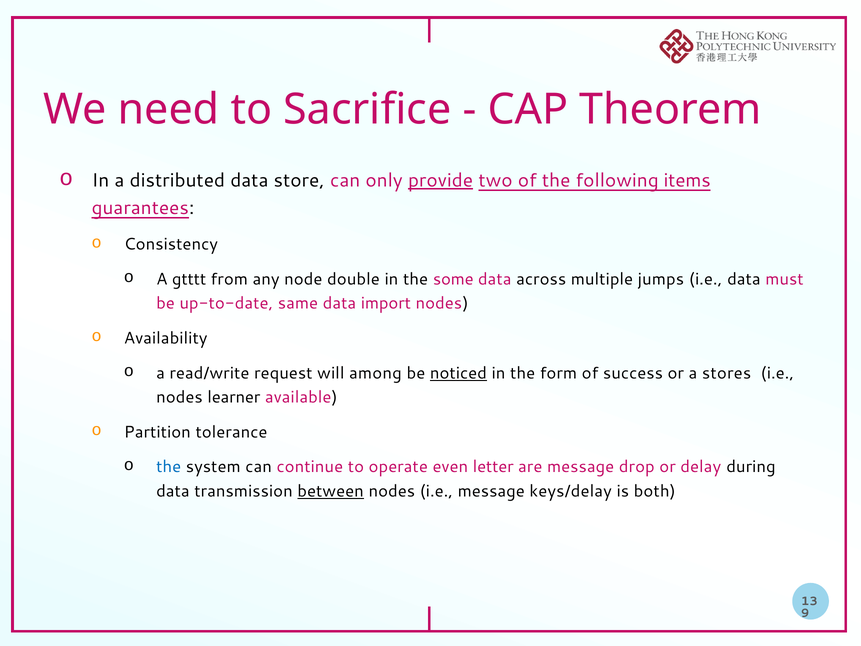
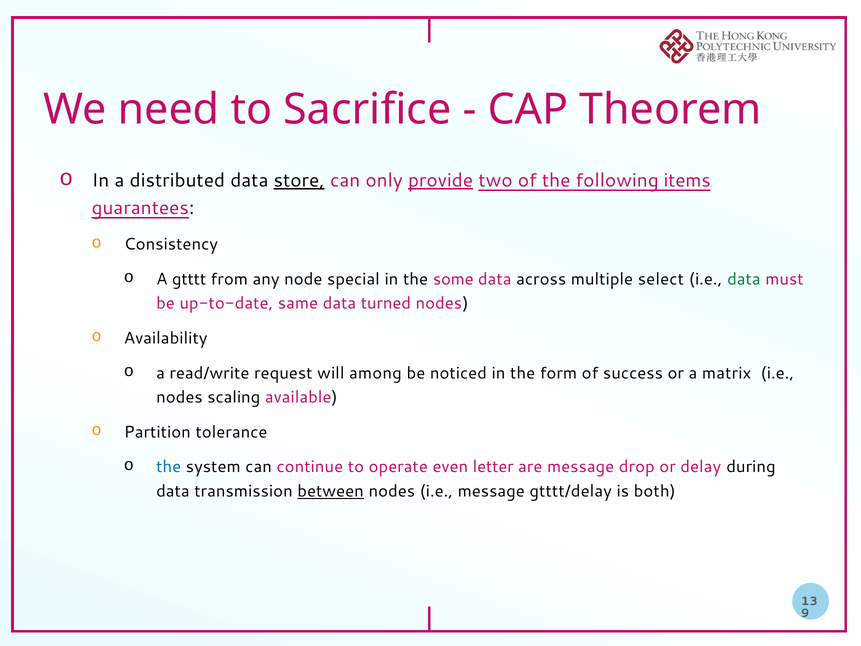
store underline: none -> present (299, 181)
double: double -> special (353, 279)
jumps: jumps -> select (661, 279)
data colour: black -> green (744, 279)
import: import -> turned (386, 303)
noticed underline: present -> none (458, 373)
stores: stores -> matrix (727, 373)
learner: learner -> scaling (234, 397)
keys/delay: keys/delay -> gtttt/delay (571, 491)
